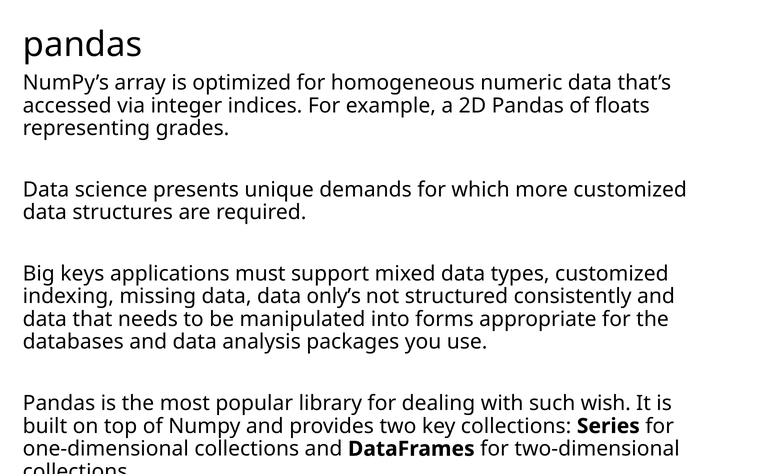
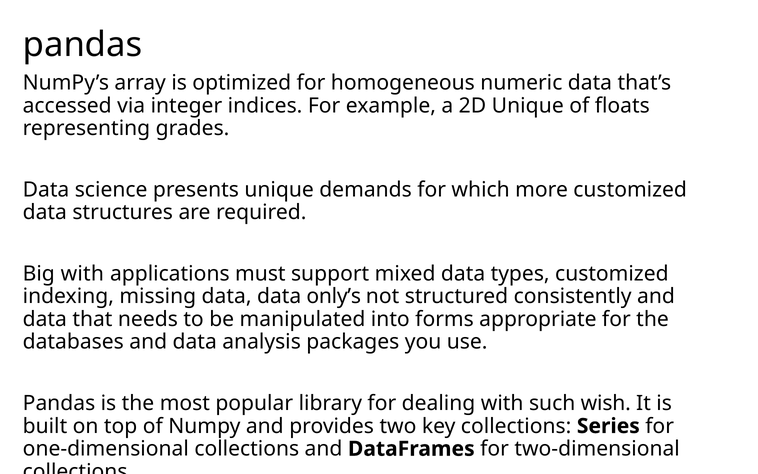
2D Pandas: Pandas -> Unique (528, 106)
Big keys: keys -> with (82, 274)
